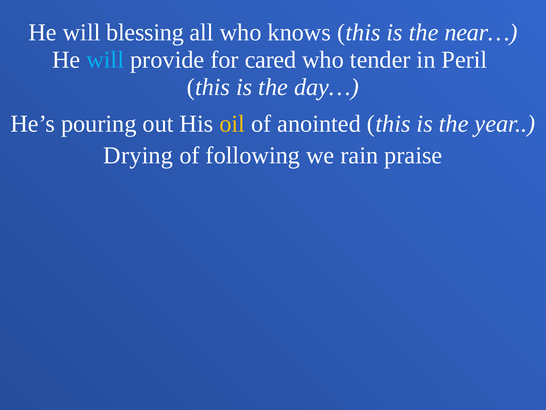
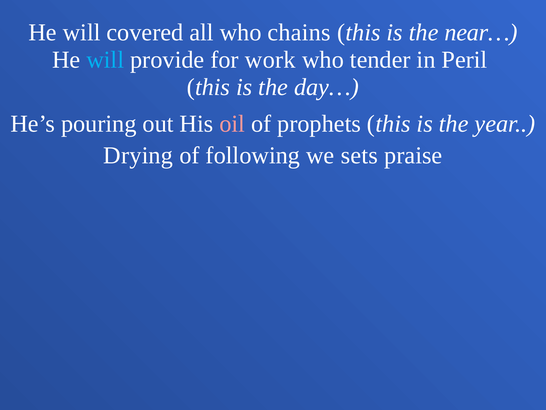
blessing: blessing -> covered (145, 33)
knows: knows -> chains (299, 33)
cared: cared -> work (270, 60)
oil colour: yellow -> pink (232, 124)
anointed: anointed -> prophets (319, 124)
rain: rain -> sets (359, 155)
